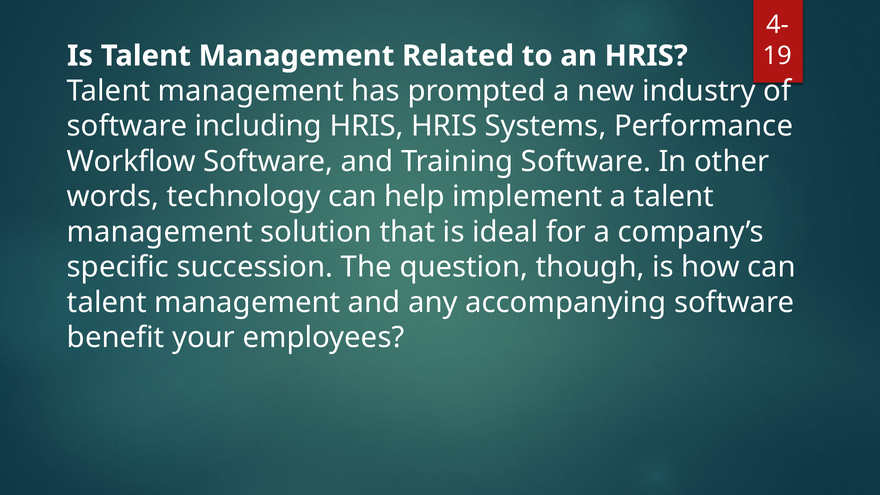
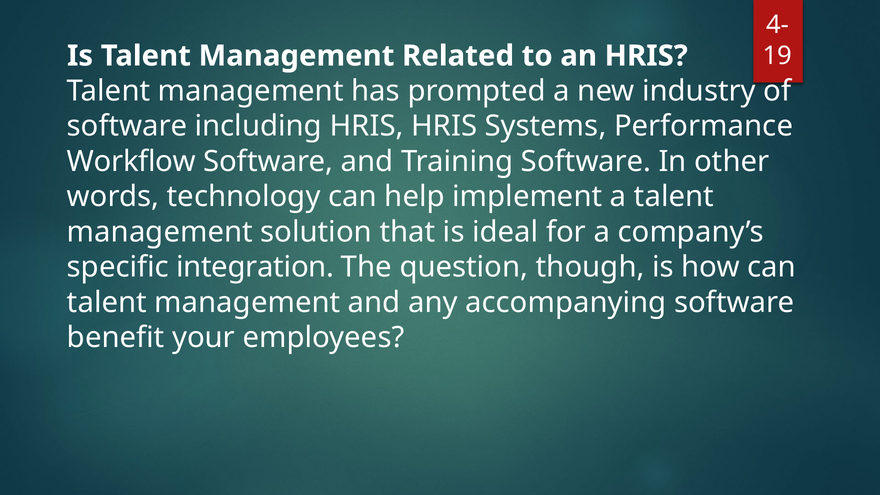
succession: succession -> integration (255, 267)
